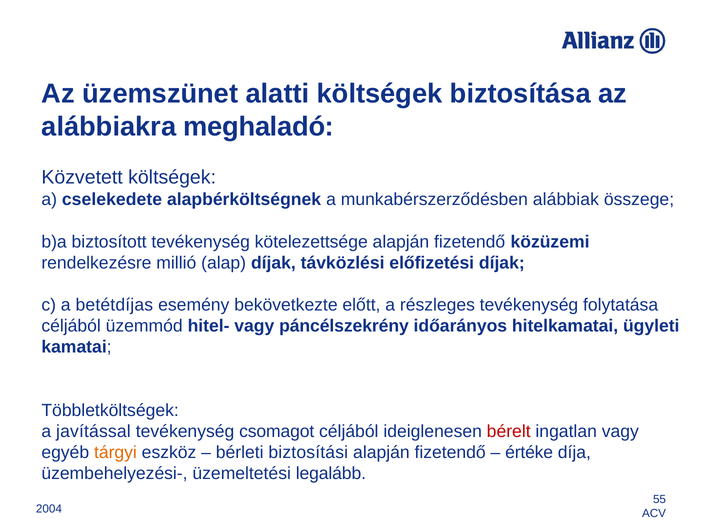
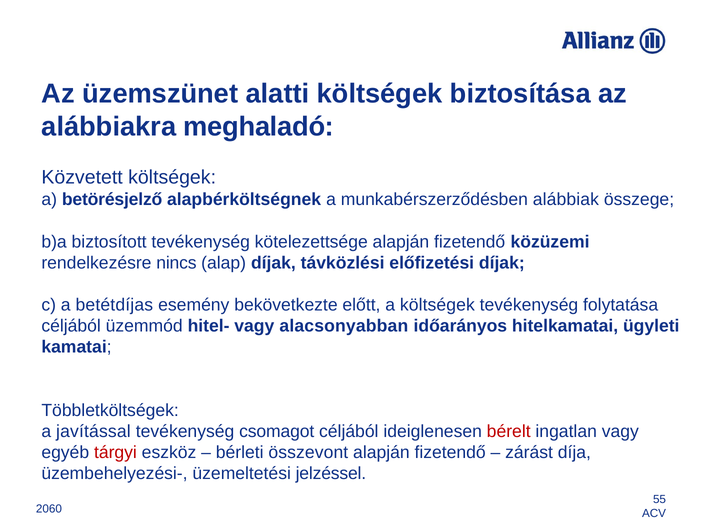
cselekedete: cselekedete -> betörésjelző (112, 199)
millió: millió -> nincs (176, 263)
a részleges: részleges -> költségek (437, 305)
páncélszekrény: páncélszekrény -> alacsonyabban (344, 326)
tárgyi colour: orange -> red (115, 452)
biztosítási: biztosítási -> összevont (308, 452)
értéke: értéke -> zárást (529, 452)
legalább: legalább -> jelzéssel (331, 473)
2004: 2004 -> 2060 (49, 508)
